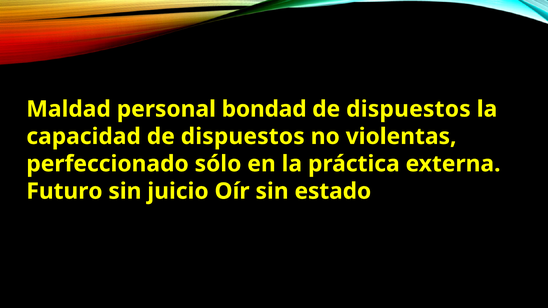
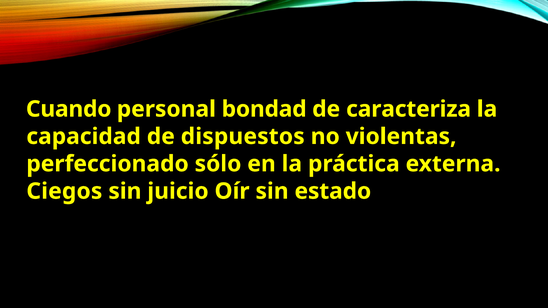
Maldad: Maldad -> Cuando (69, 109)
dispuestos: dispuestos -> caracteriza (409, 109)
Futuro: Futuro -> Ciegos (64, 191)
